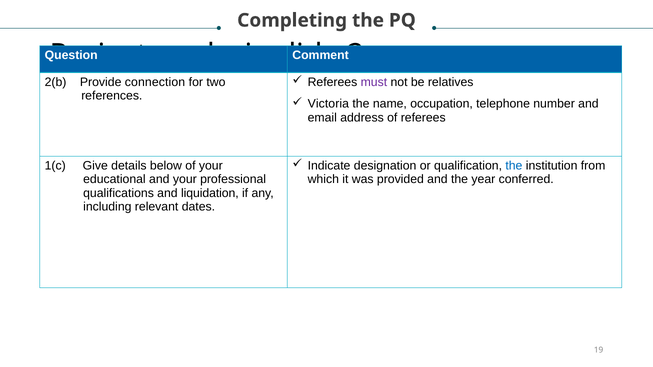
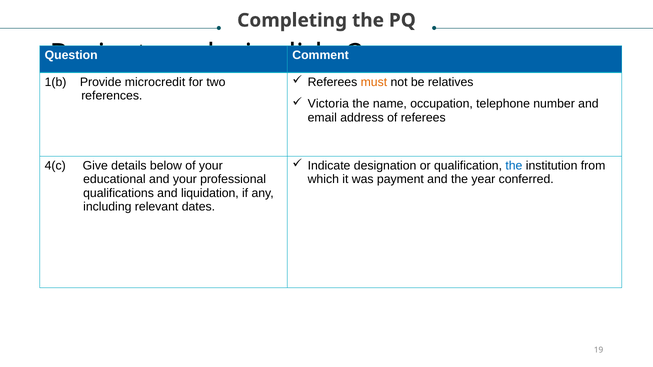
must colour: purple -> orange (374, 82)
2(b: 2(b -> 1(b (56, 82)
connection: connection -> microcredit (155, 82)
1(c: 1(c -> 4(c (55, 166)
provided: provided -> payment (400, 179)
